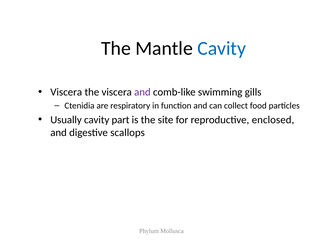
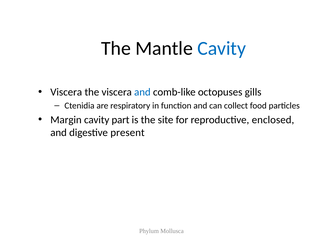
and colour: purple -> blue (142, 92)
swimming: swimming -> octopuses (220, 92)
Usually: Usually -> Margin (66, 120)
scallops: scallops -> present (128, 133)
